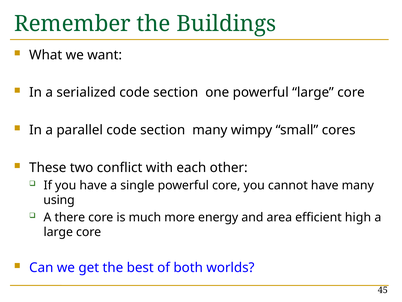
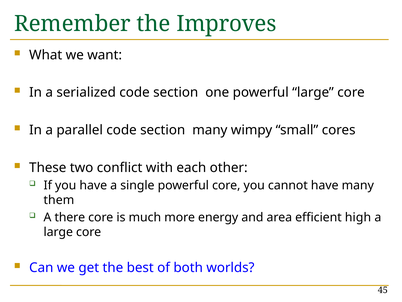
Buildings: Buildings -> Improves (226, 24)
using: using -> them (59, 200)
